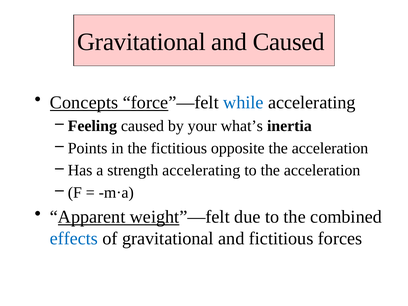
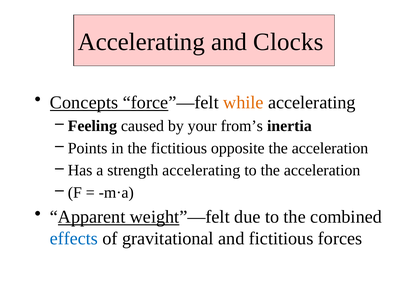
Gravitational: Gravitational -> Accelerating (141, 42)
and Caused: Caused -> Clocks (288, 42)
while colour: blue -> orange (243, 103)
what’s: what’s -> from’s (242, 126)
